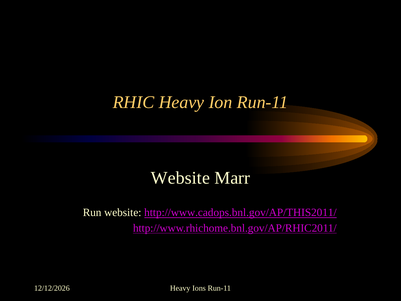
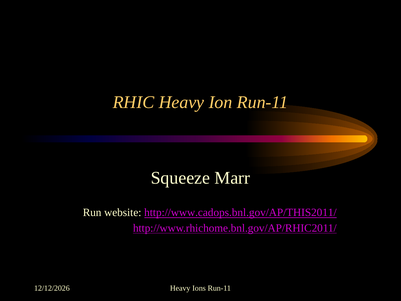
Website: Website -> Squeeze (180, 178)
